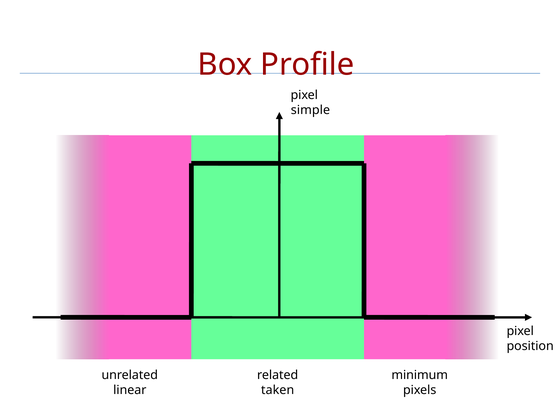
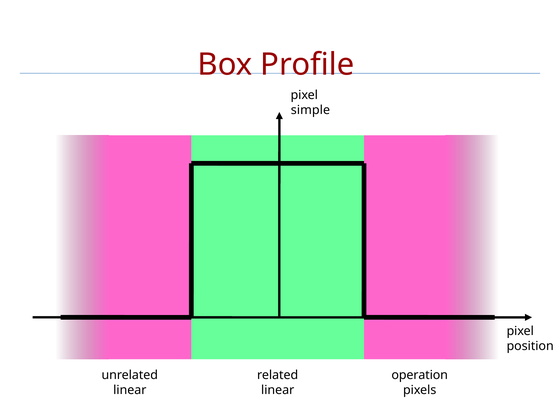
minimum: minimum -> operation (420, 375)
taken: taken -> linear (278, 390)
